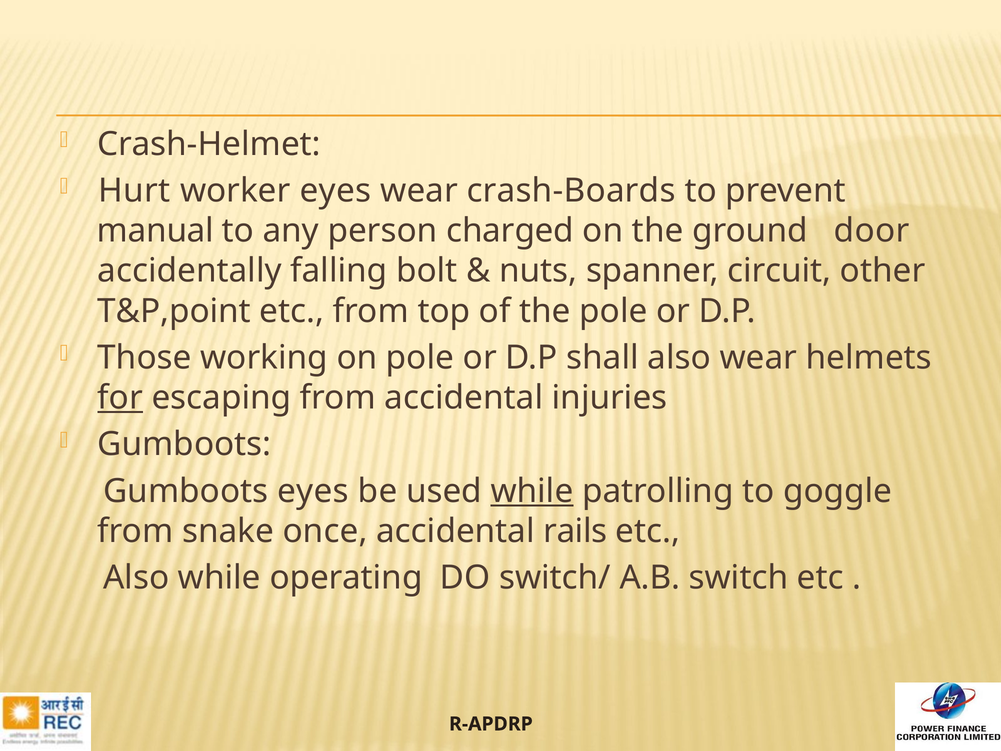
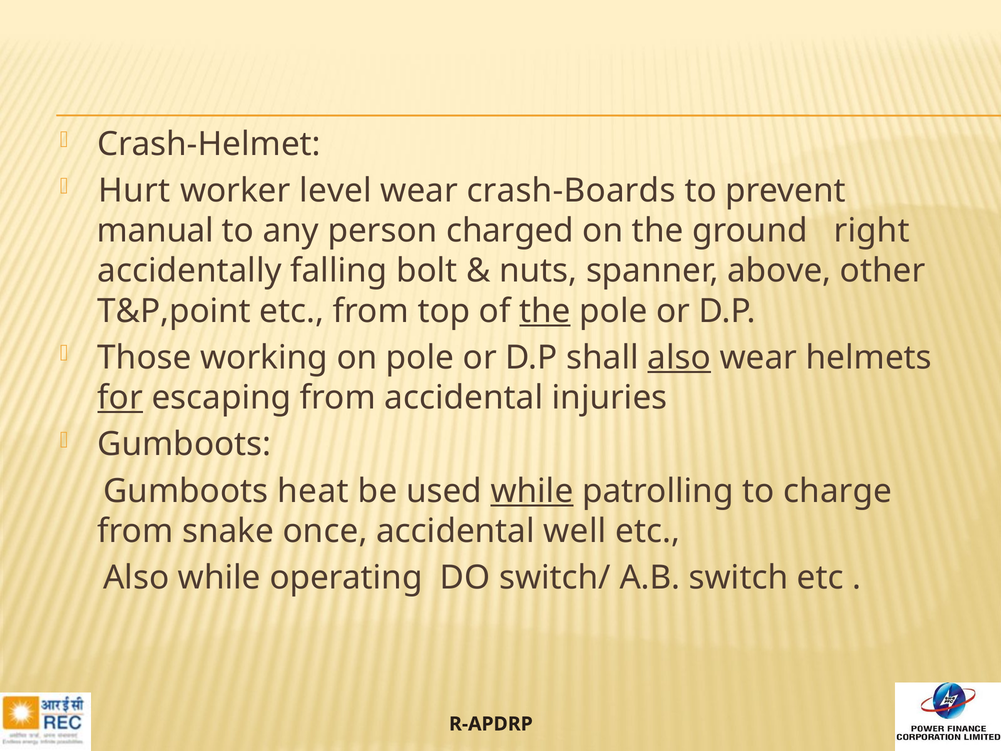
worker eyes: eyes -> level (335, 191)
door: door -> right (872, 231)
circuit: circuit -> above (779, 271)
the underline: none -> present (545, 311)
also underline: none -> present (679, 358)
Gumboots eyes: eyes -> heat (313, 491)
goggle: goggle -> charge (838, 491)
rails: rails -> well (575, 531)
